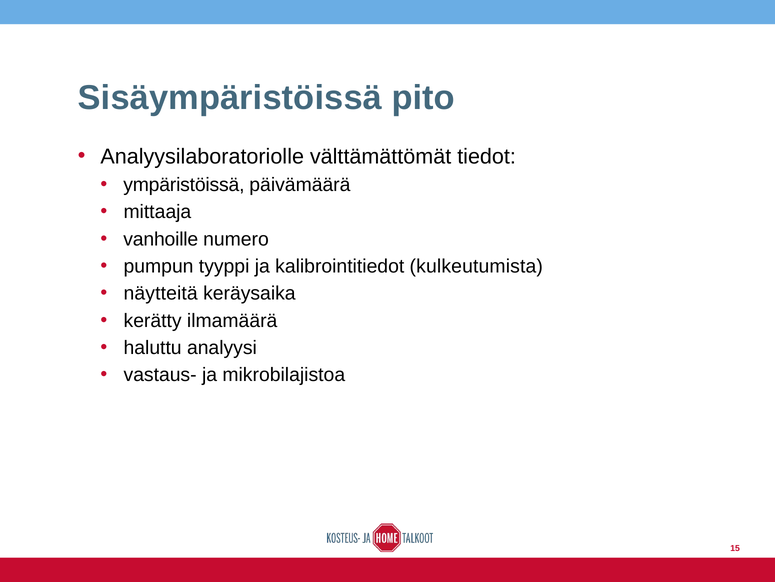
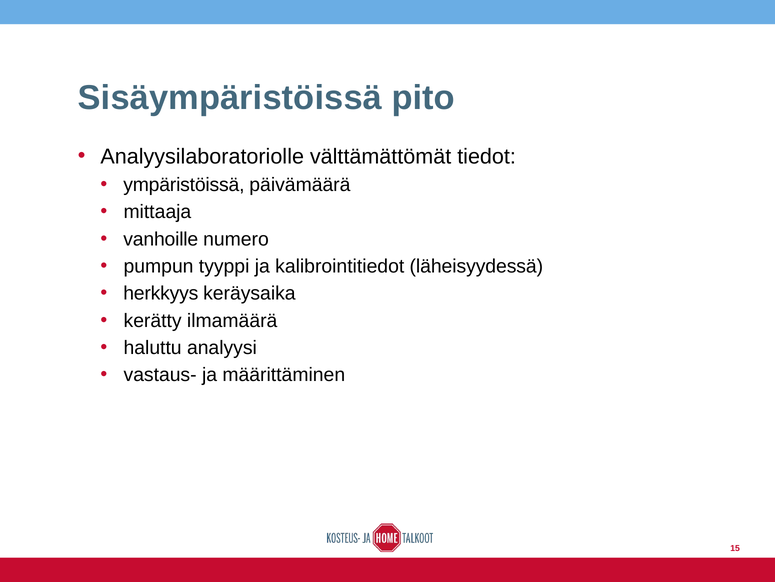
kulkeutumista: kulkeutumista -> läheisyydessä (476, 266)
näytteitä: näytteitä -> herkkyys (161, 293)
mikrobilajistoa: mikrobilajistoa -> määrittäminen (284, 375)
